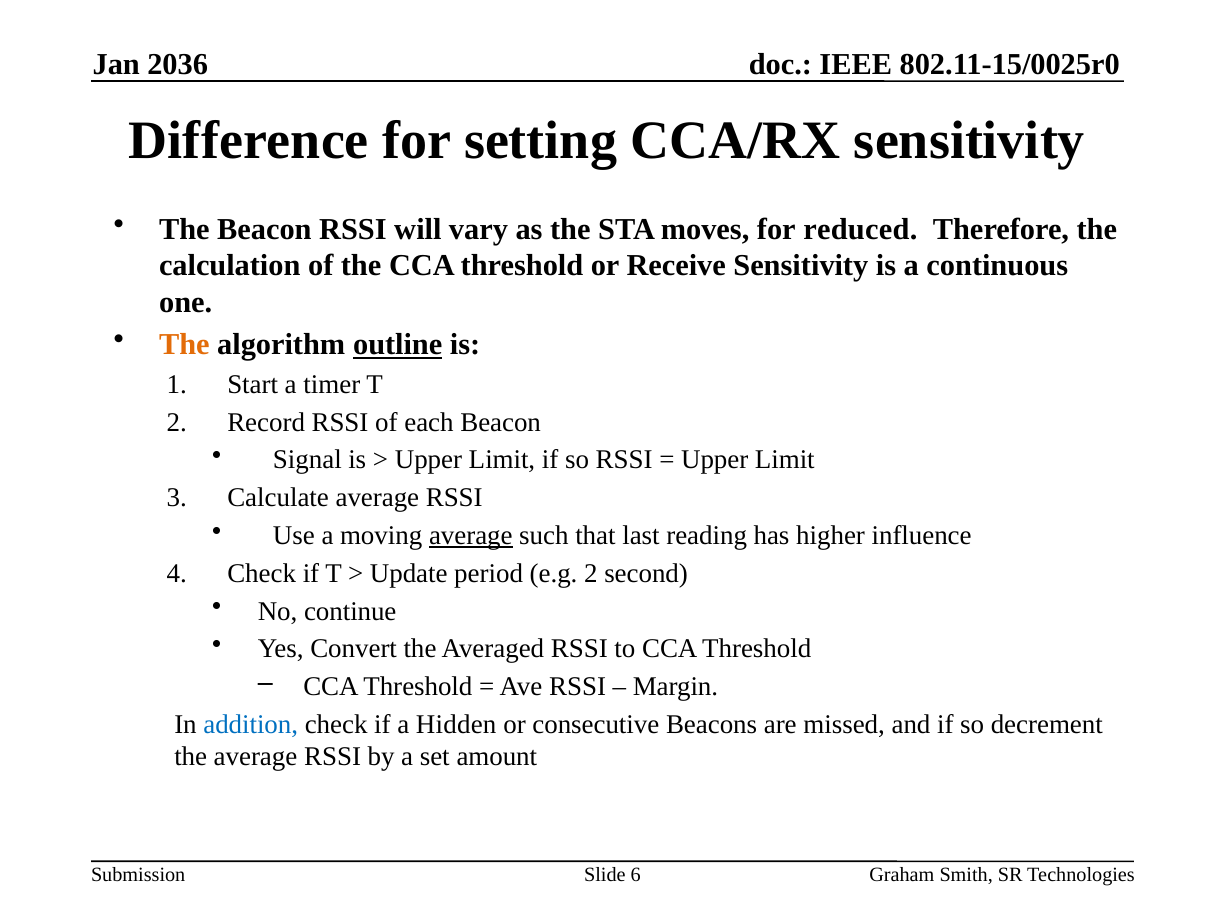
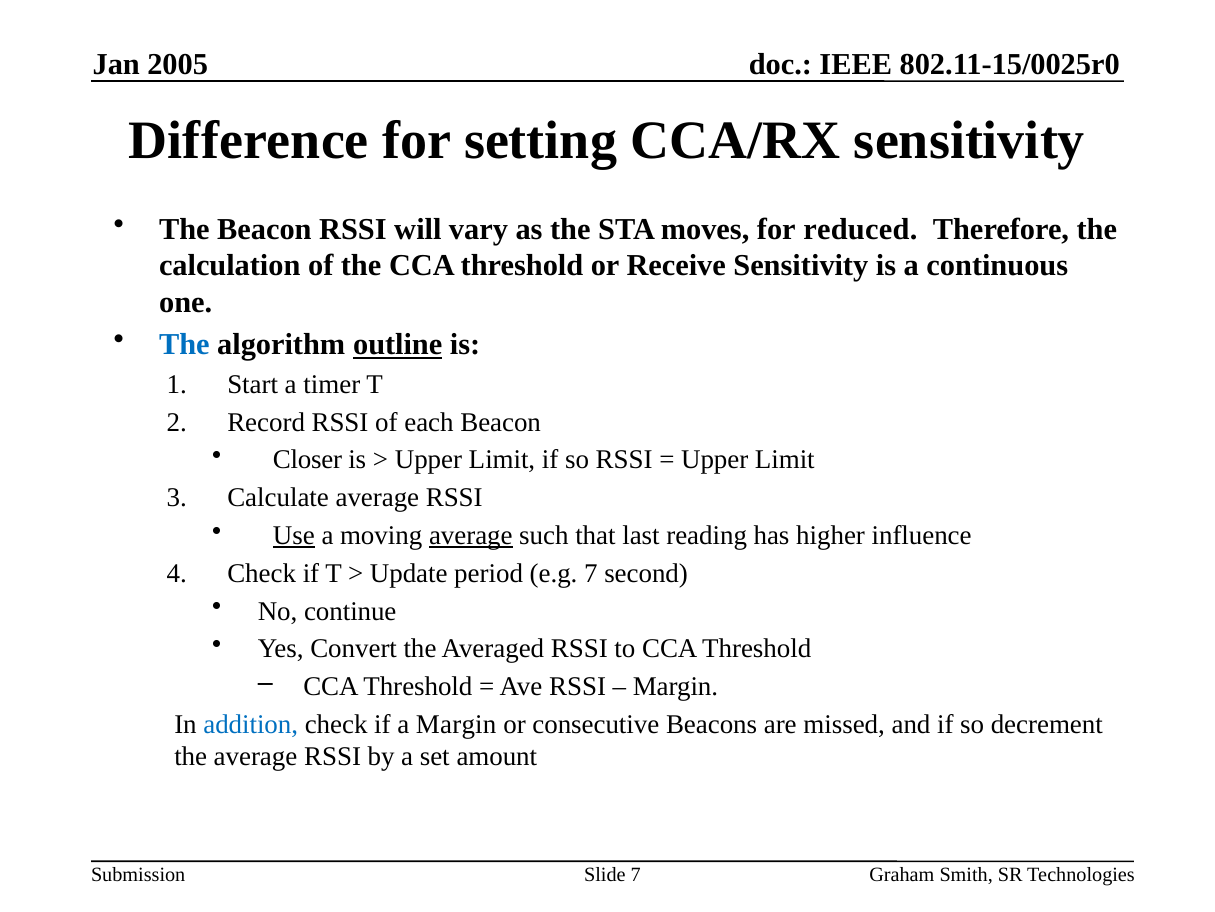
2036: 2036 -> 2005 (178, 65)
The colour: orange -> blue (184, 344)
Signal: Signal -> Closer (307, 460)
Use underline: none -> present (294, 535)
e.g 2: 2 -> 7 (591, 573)
a Hidden: Hidden -> Margin (456, 724)
Slide 6: 6 -> 7 (636, 874)
